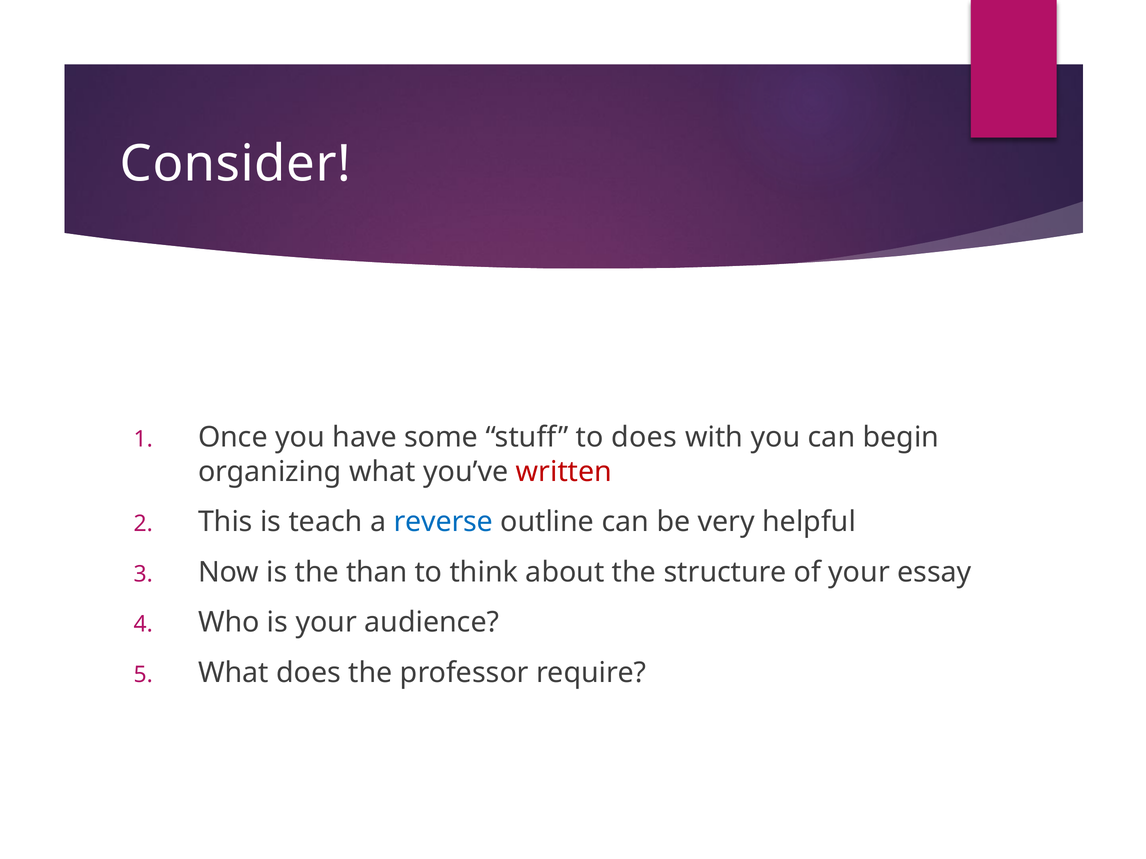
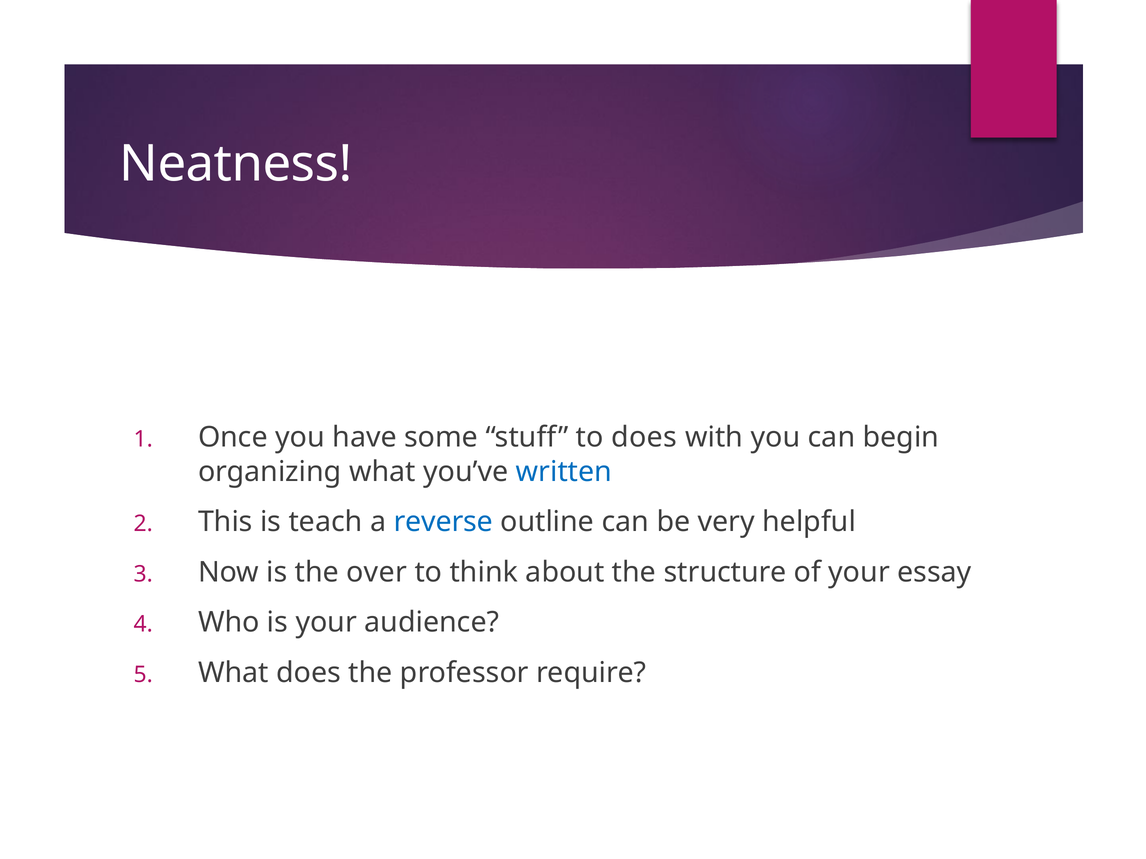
Consider: Consider -> Neatness (236, 164)
written colour: red -> blue (564, 472)
than: than -> over (377, 572)
